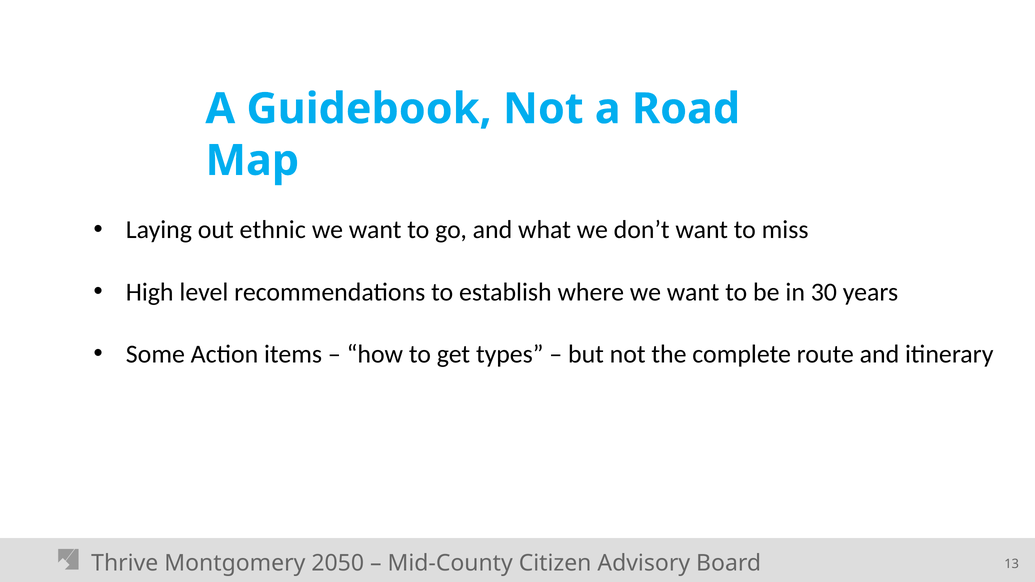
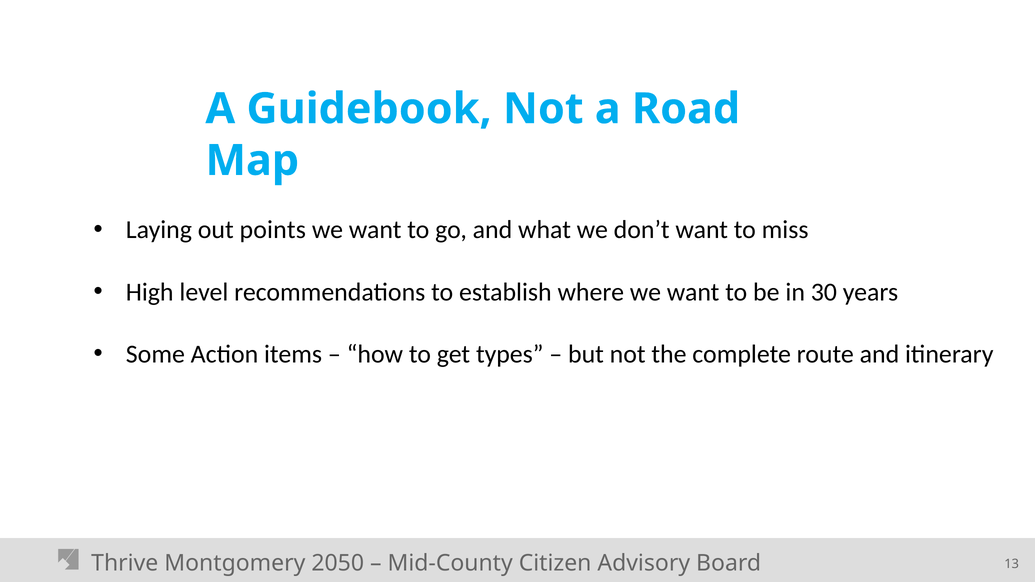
ethnic: ethnic -> points (273, 230)
